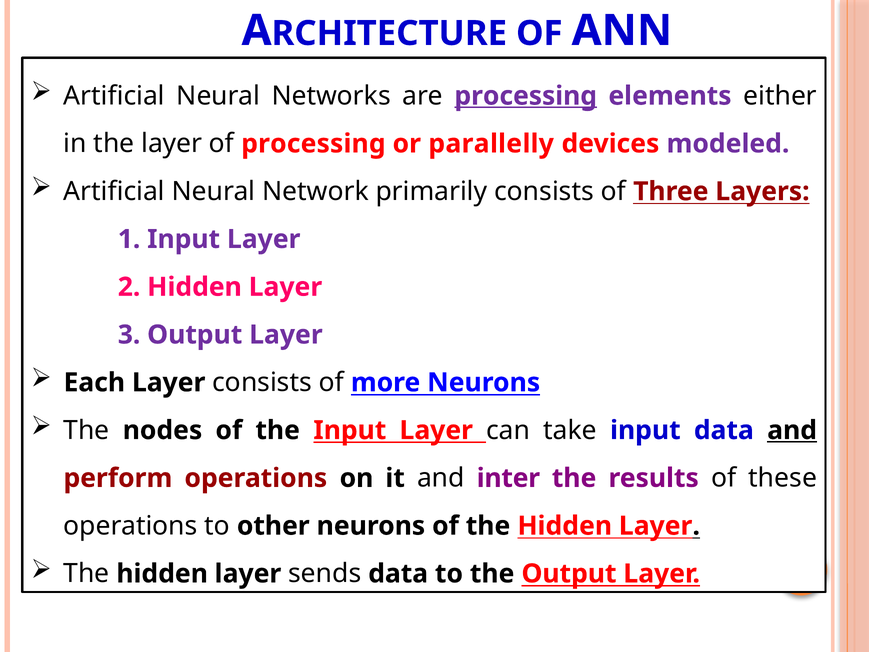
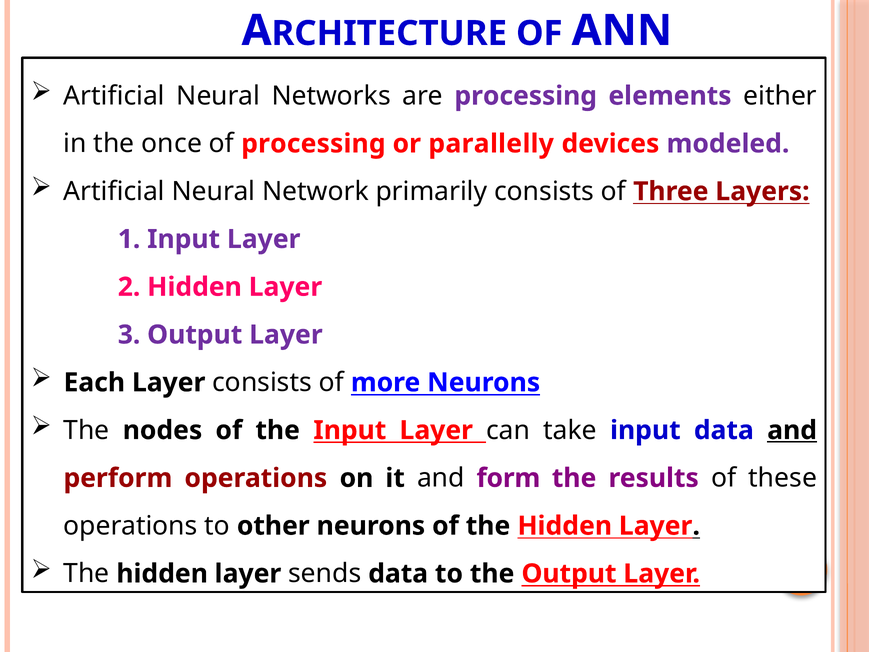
processing underline: present -> none (526, 96)
the layer: layer -> once (172, 144)
inter: inter -> form (508, 478)
